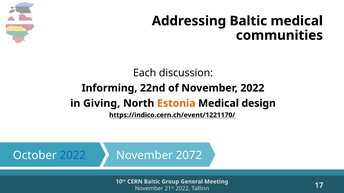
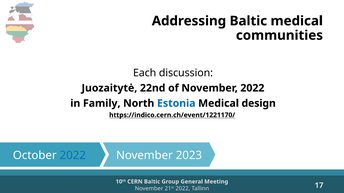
Informing: Informing -> Juozaitytė (109, 88)
Giving: Giving -> Family (102, 104)
Estonia colour: orange -> blue (176, 104)
2072: 2072 -> 2023 (189, 156)
